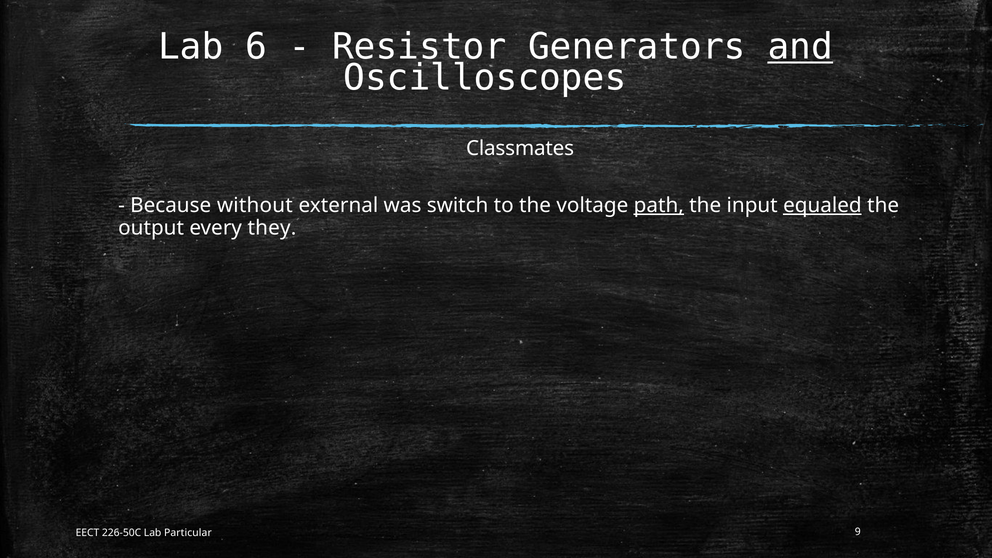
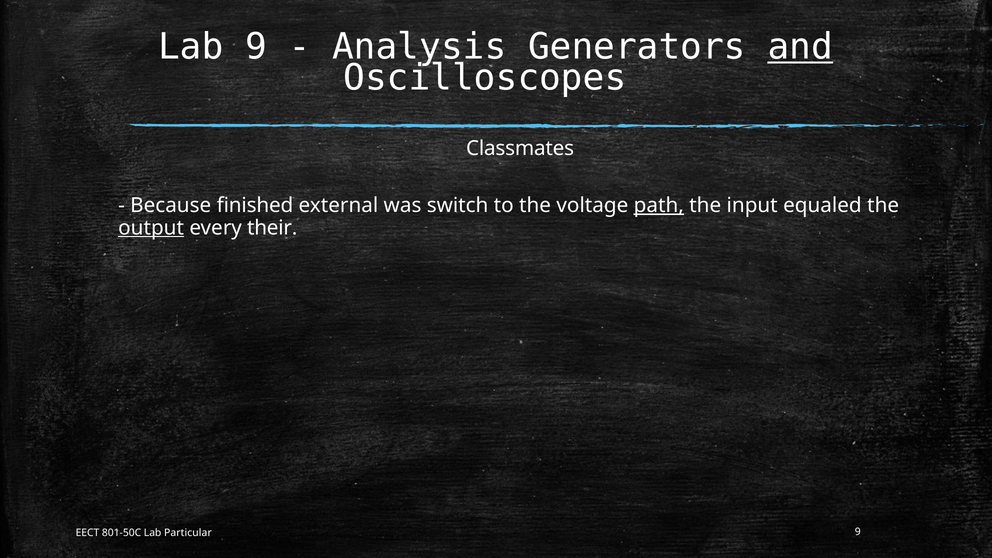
Lab 6: 6 -> 9 (256, 47)
Resistor: Resistor -> Analysis (419, 47)
without: without -> finished (255, 205)
equaled underline: present -> none (822, 205)
output underline: none -> present (151, 228)
they: they -> their (272, 228)
226-50C: 226-50C -> 801-50C (122, 533)
